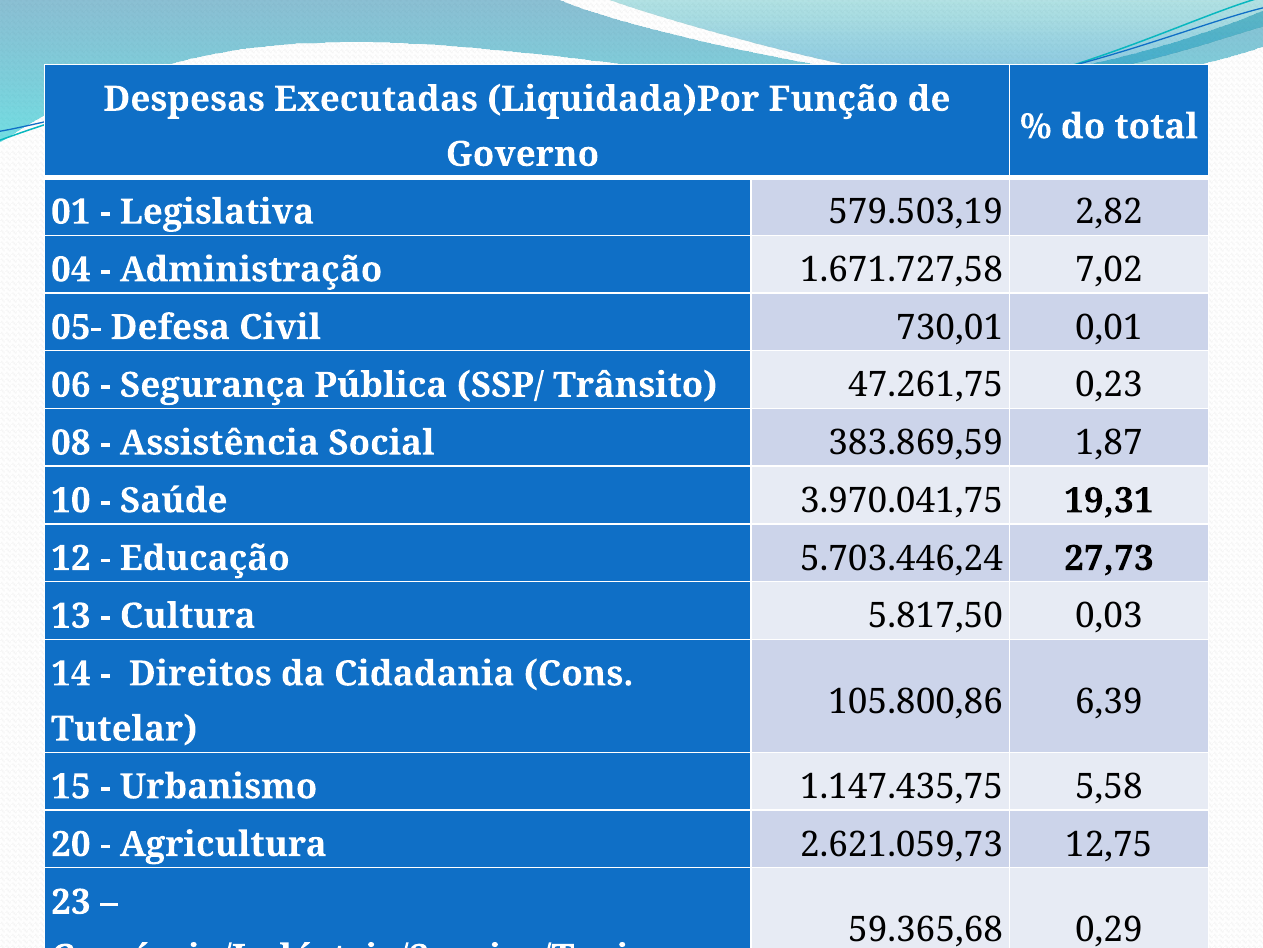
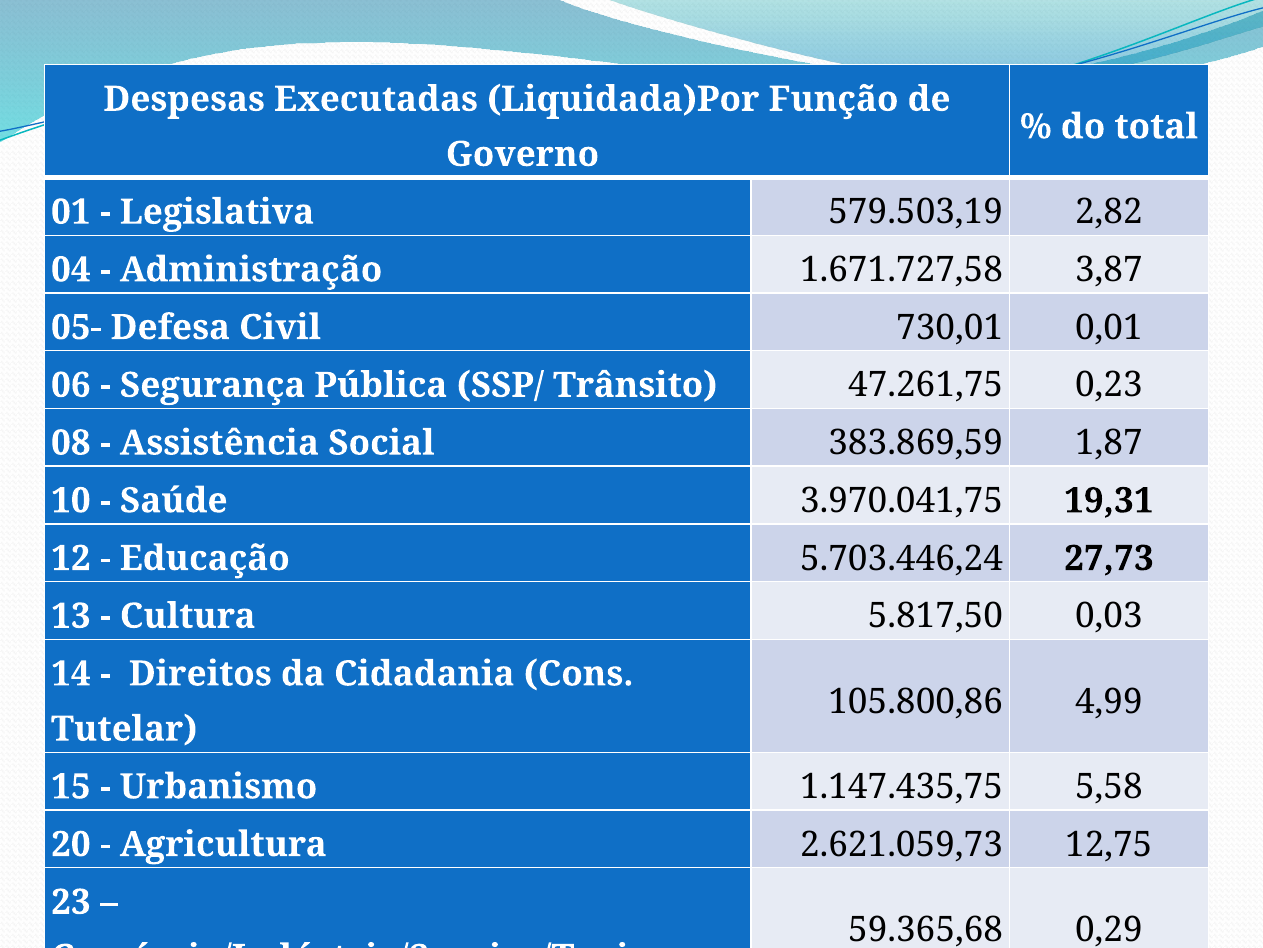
7,02: 7,02 -> 3,87 (1109, 270)
6,39: 6,39 -> 4,99 (1109, 701)
